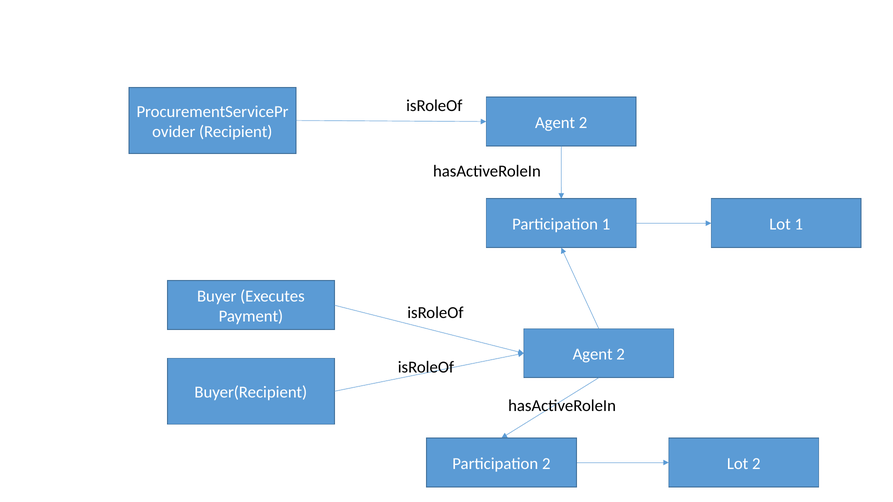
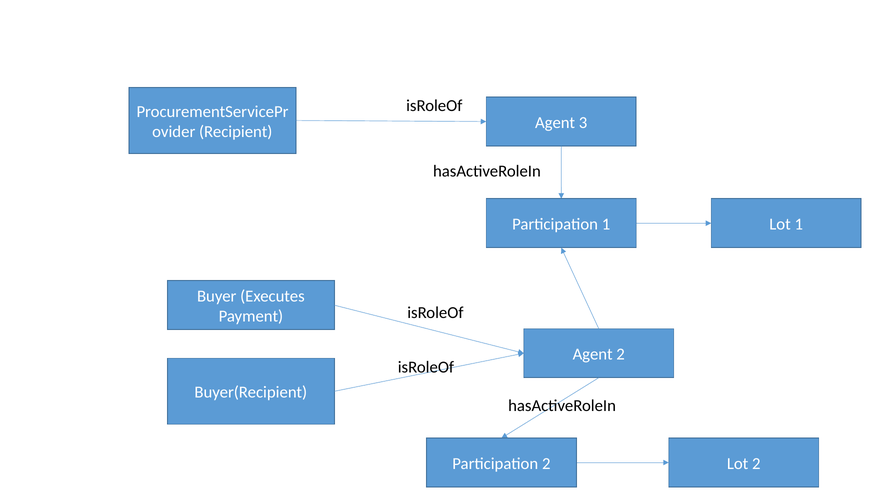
2: 2 -> 3 (583, 123)
